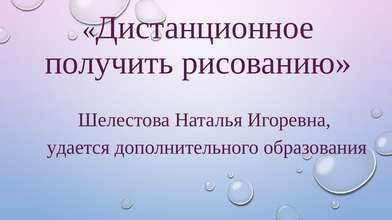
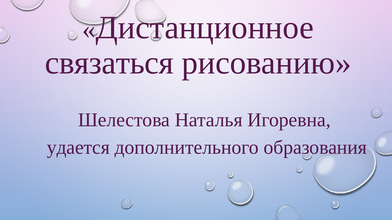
получить: получить -> связаться (109, 63)
